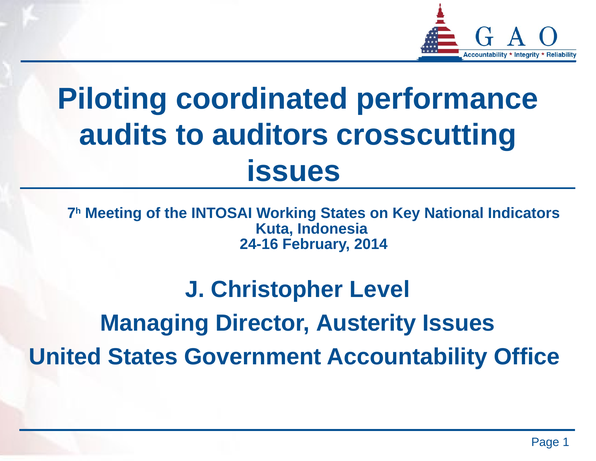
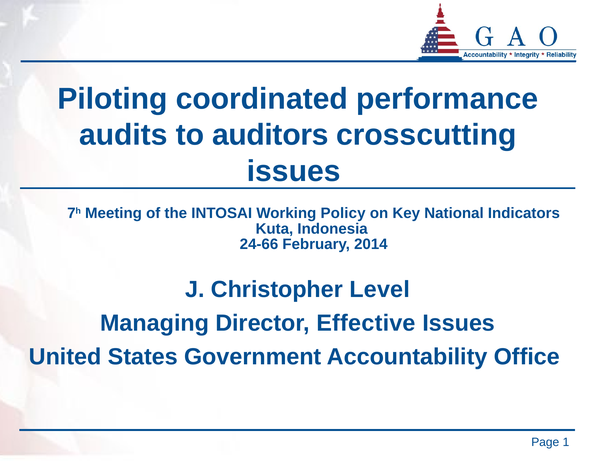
Working States: States -> Policy (343, 213)
24-16: 24-16 -> 24-66 (259, 244)
Austerity: Austerity -> Effective (366, 323)
